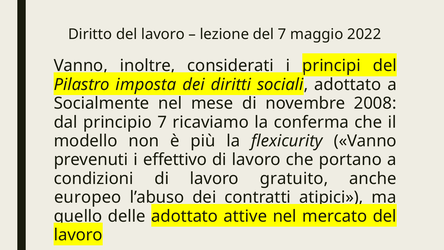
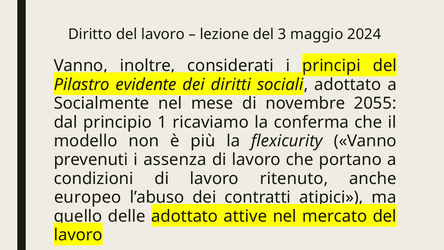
del 7: 7 -> 3 (282, 34)
2022: 2022 -> 2024 (364, 34)
imposta: imposta -> evidente (146, 85)
2008: 2008 -> 2055 (375, 103)
principio 7: 7 -> 1 (162, 122)
effettivo: effettivo -> assenza (175, 160)
gratuito: gratuito -> ritenuto (294, 178)
